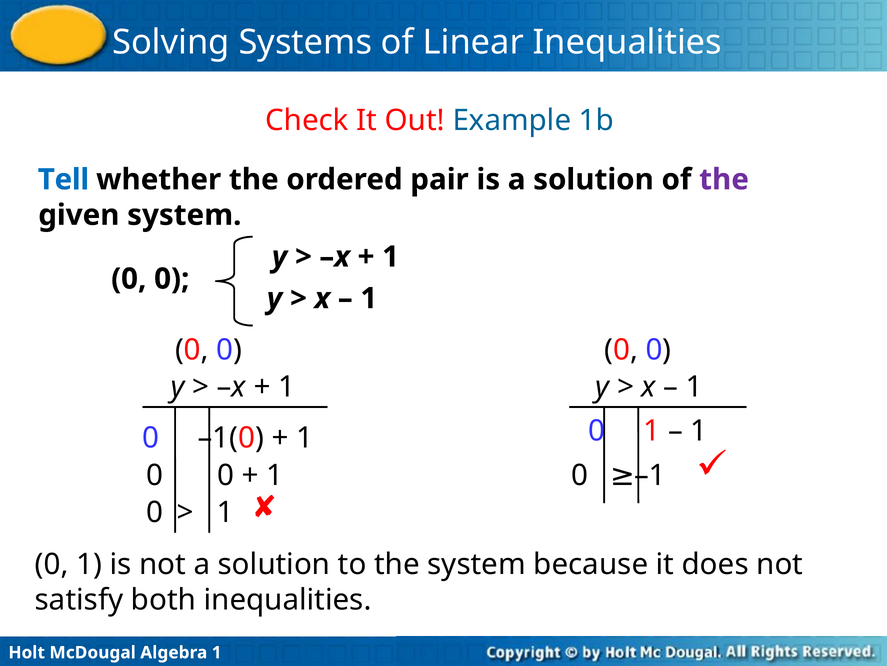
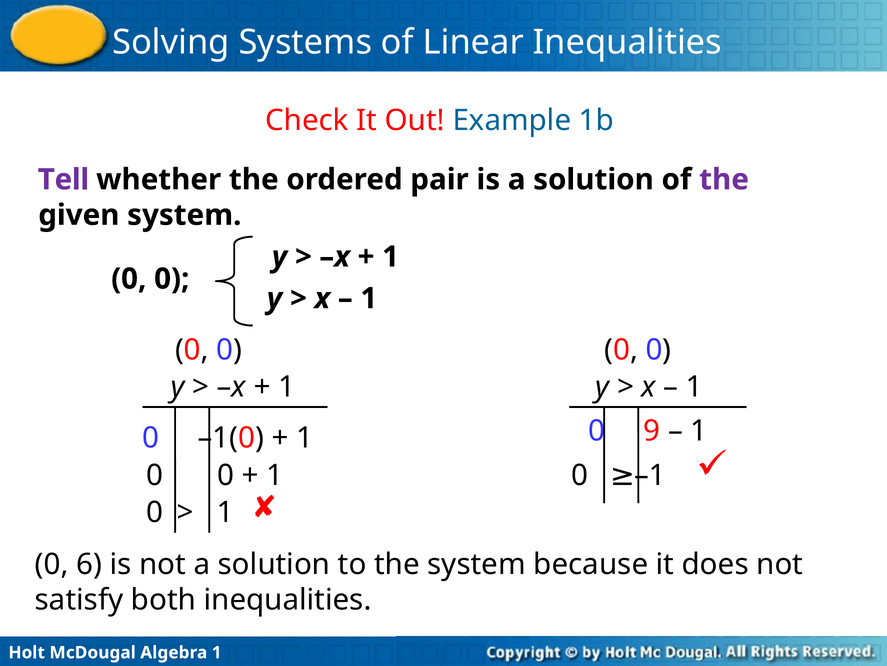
Tell colour: blue -> purple (64, 179)
1: 1 -> 9 (652, 431)
1: 1 -> 6 (89, 564)
